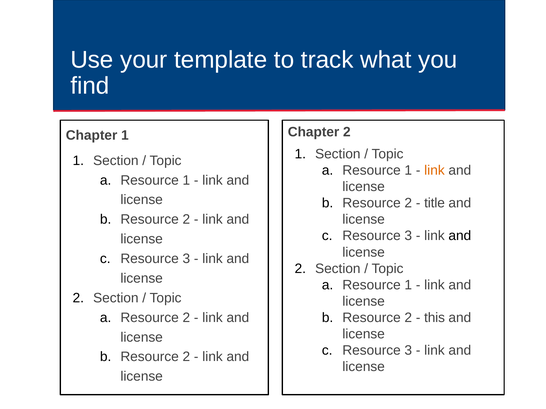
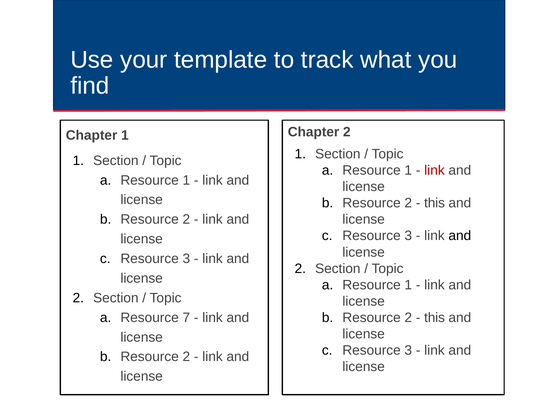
link colour: orange -> red (434, 171)
title: title -> this (435, 203)
2: 2 -> 7 (186, 318)
